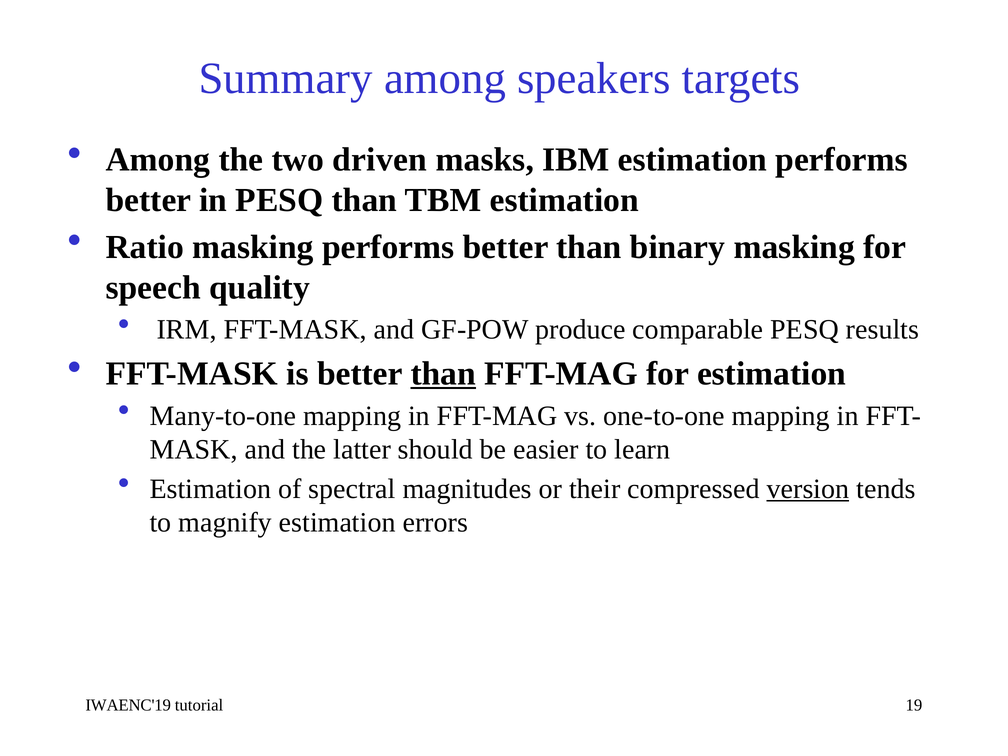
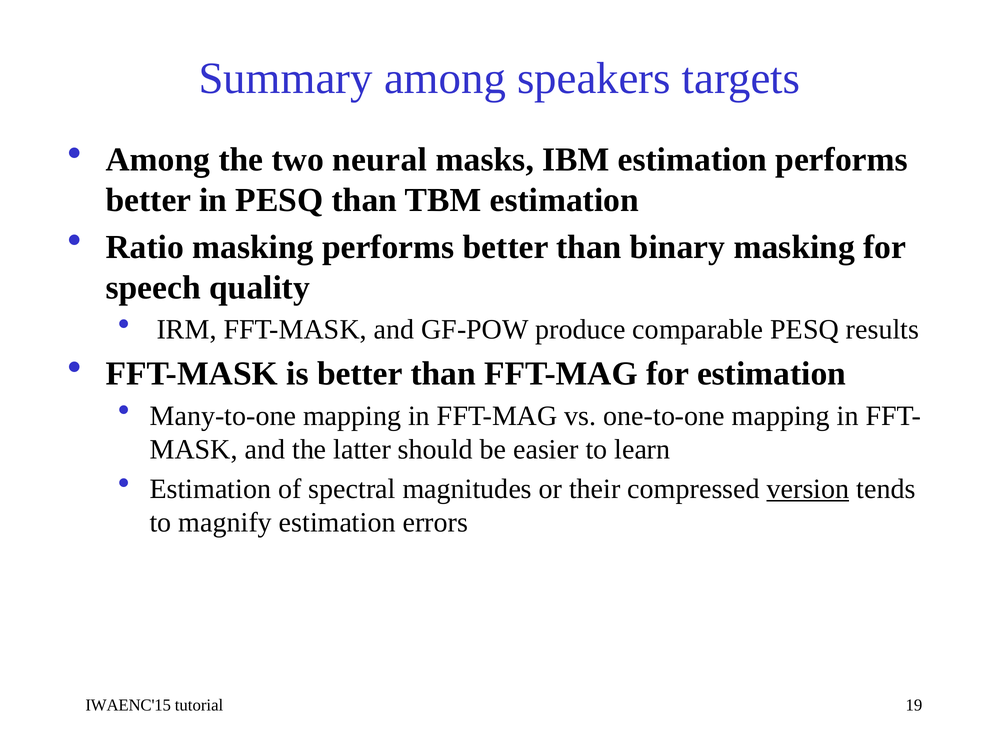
driven: driven -> neural (380, 160)
than underline: present -> none (443, 374)
IWAENC'19: IWAENC'19 -> IWAENC'15 (128, 705)
